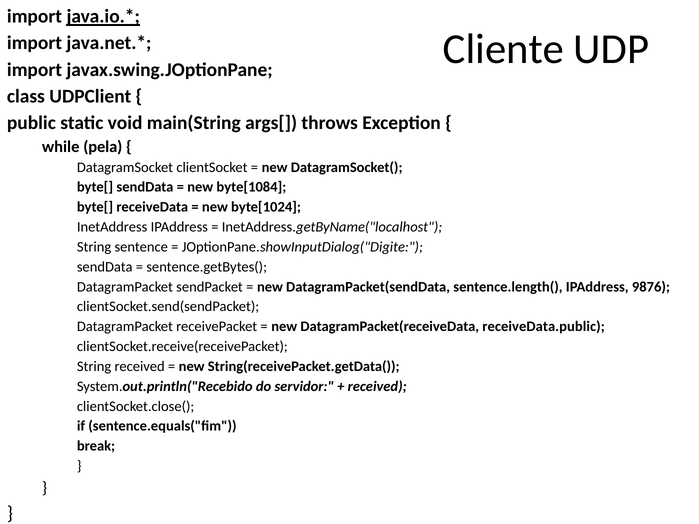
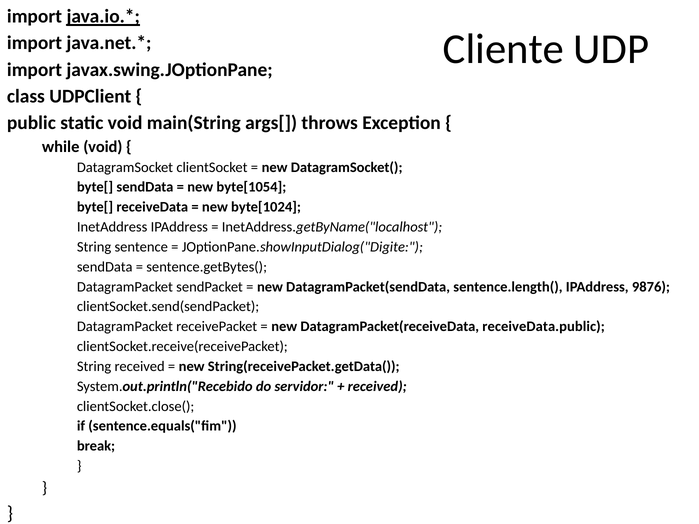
while pela: pela -> void (103, 147)
byte[1084: byte[1084 -> byte[1054 (251, 187)
